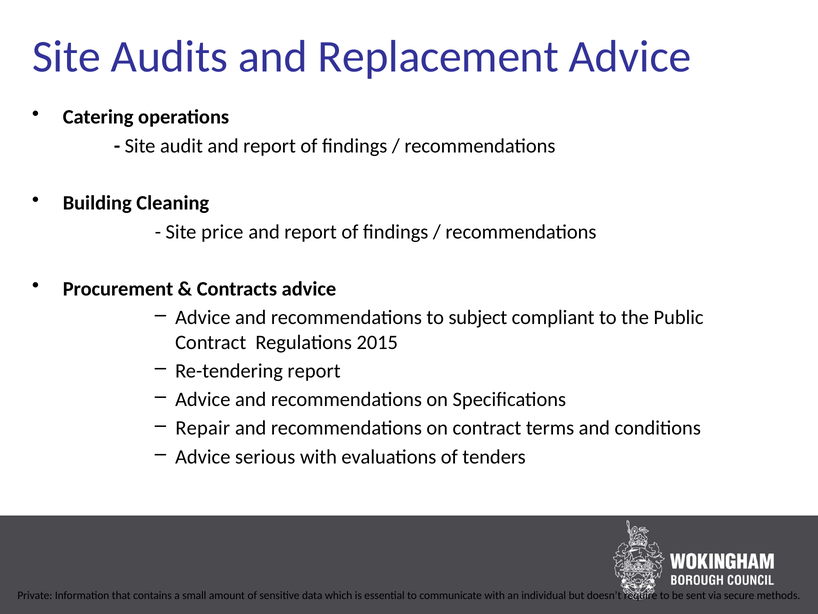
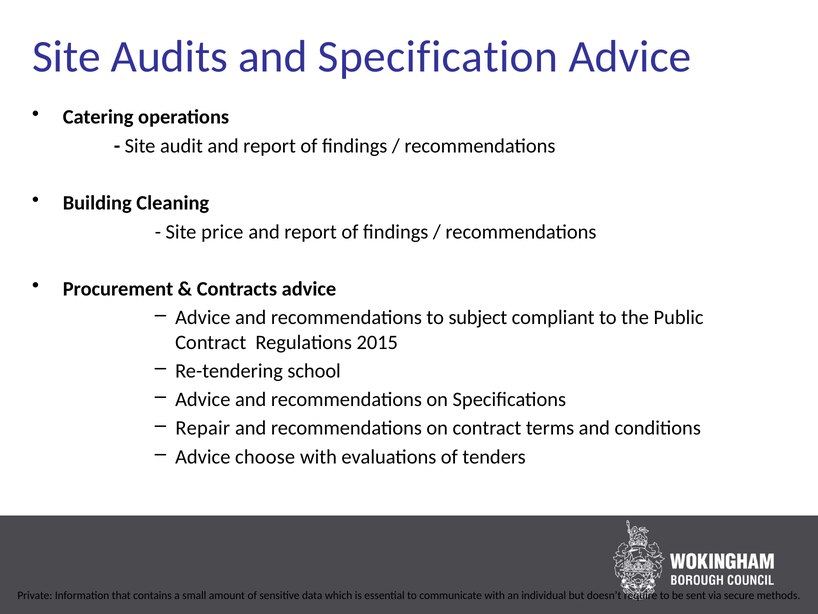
Replacement: Replacement -> Specification (438, 57)
Re-tendering report: report -> school (314, 371)
serious: serious -> choose (265, 457)
